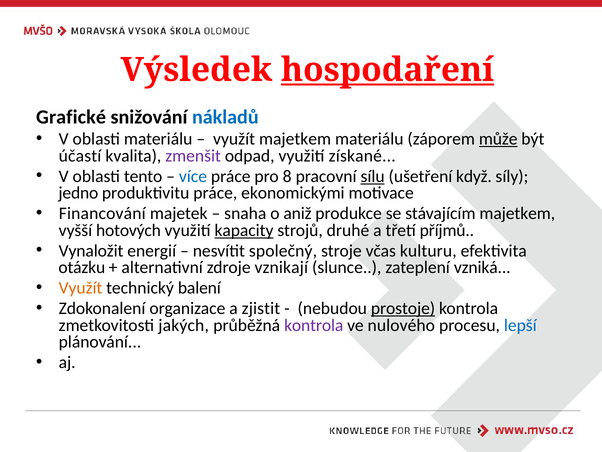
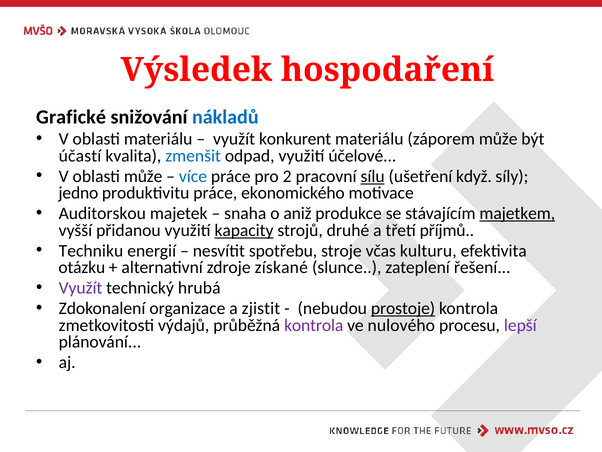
hospodaření underline: present -> none (387, 70)
využít majetkem: majetkem -> konkurent (295, 139)
může underline: present -> none (498, 139)
zmenšit colour: purple -> blue (193, 156)
získané: získané -> účelové (362, 156)
oblasti tento: tento -> může (143, 176)
8: 8 -> 2 (287, 176)
ekonomickými: ekonomickými -> ekonomického (293, 193)
Financování: Financování -> Auditorskou (102, 213)
majetkem underline: none -> present (517, 213)
hotových: hotových -> přidanou (128, 230)
Vynaložit: Vynaložit -> Techniku (91, 250)
společný: společný -> spotřebu (283, 250)
vznikají: vznikají -> získané (281, 267)
vzniká: vzniká -> řešení (482, 267)
Využít colour: orange -> purple (81, 288)
balení: balení -> hrubá (199, 288)
jakých: jakých -> výdajů (184, 325)
lepší colour: blue -> purple (520, 325)
